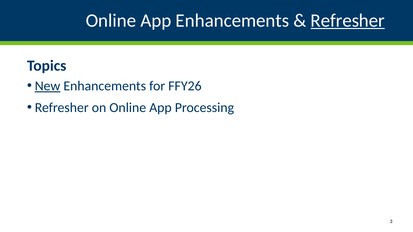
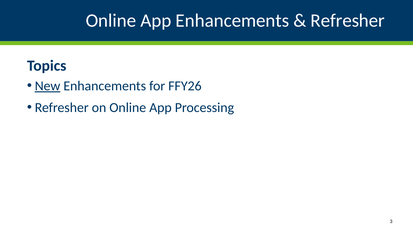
Refresher underline: present -> none (348, 20)
